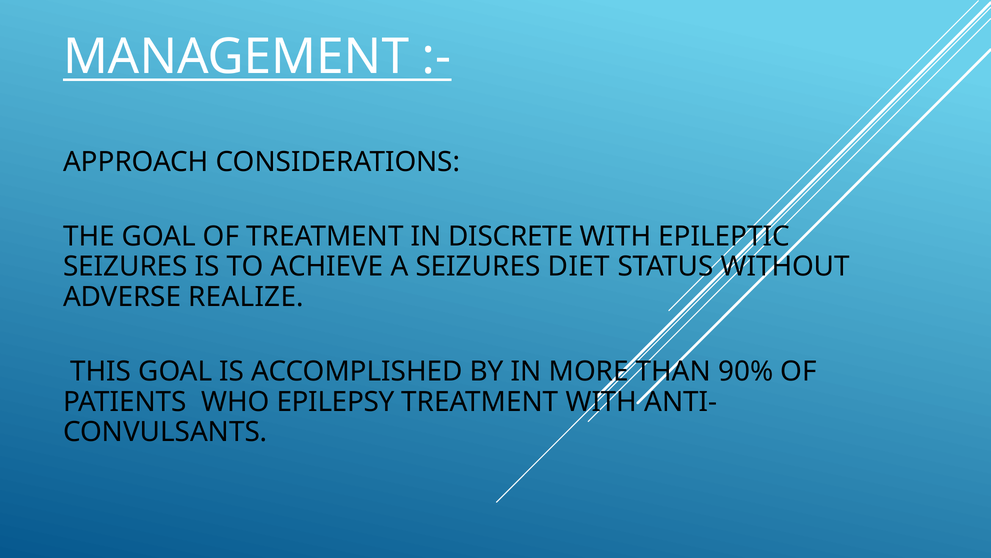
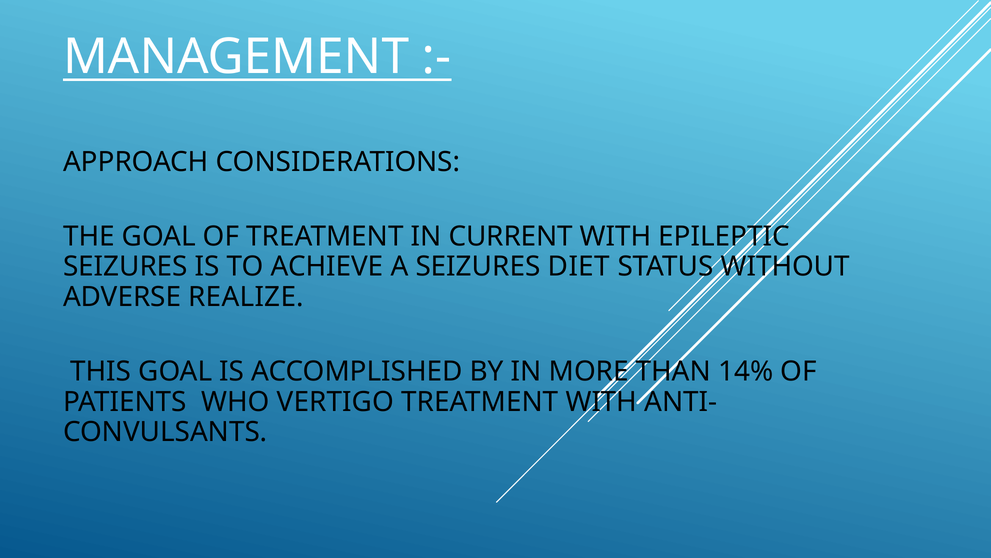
DISCRETE: DISCRETE -> CURRENT (511, 236)
90%: 90% -> 14% (746, 371)
EPILEPSY: EPILEPSY -> VERTIGO (335, 402)
